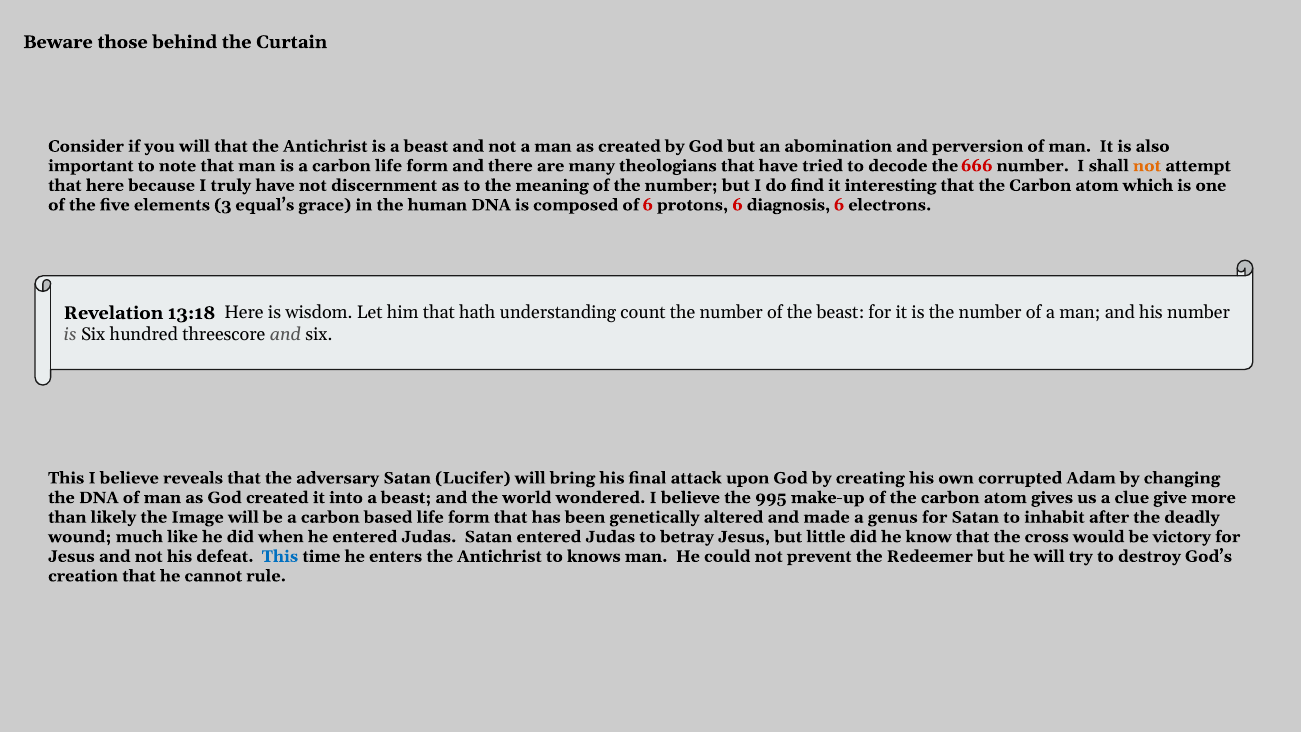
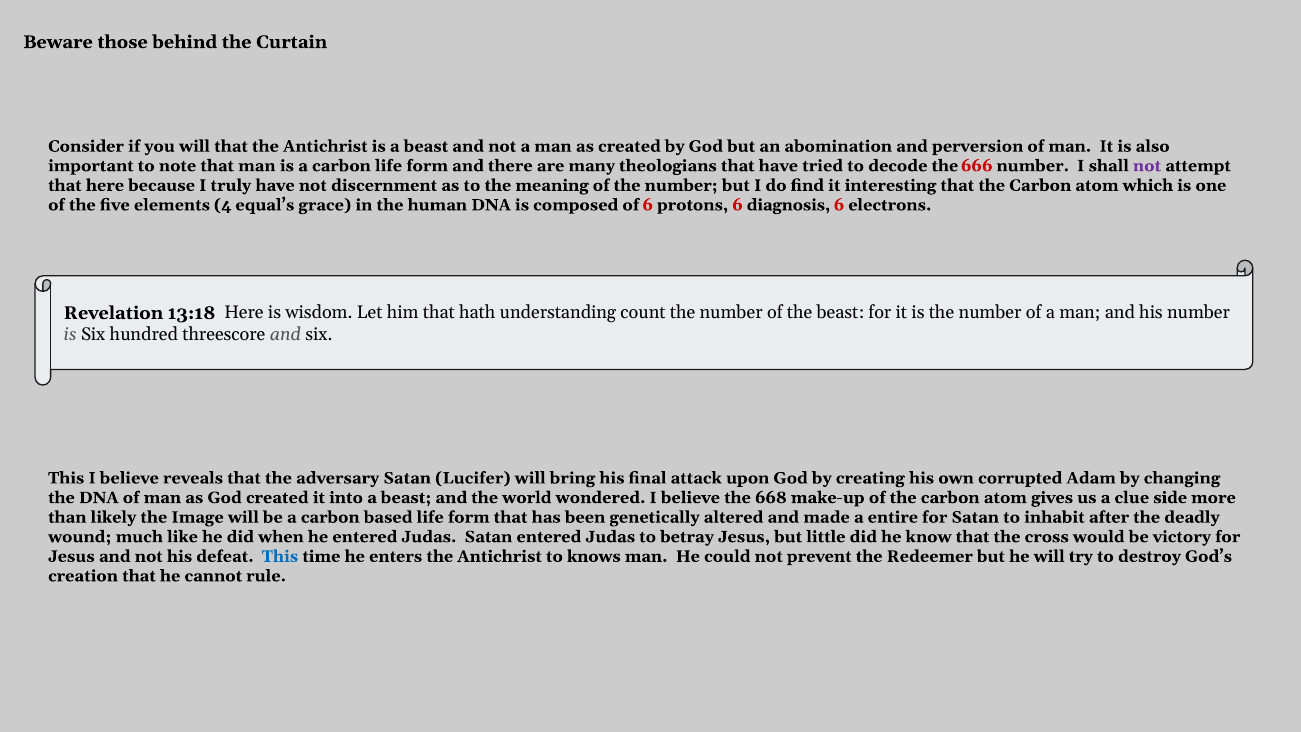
not colour: orange -> purple (1147, 166)
3: 3 -> 4 (223, 205)
995: 995 -> 668 (771, 498)
give: give -> side (1170, 498)
genus: genus -> entire (893, 517)
